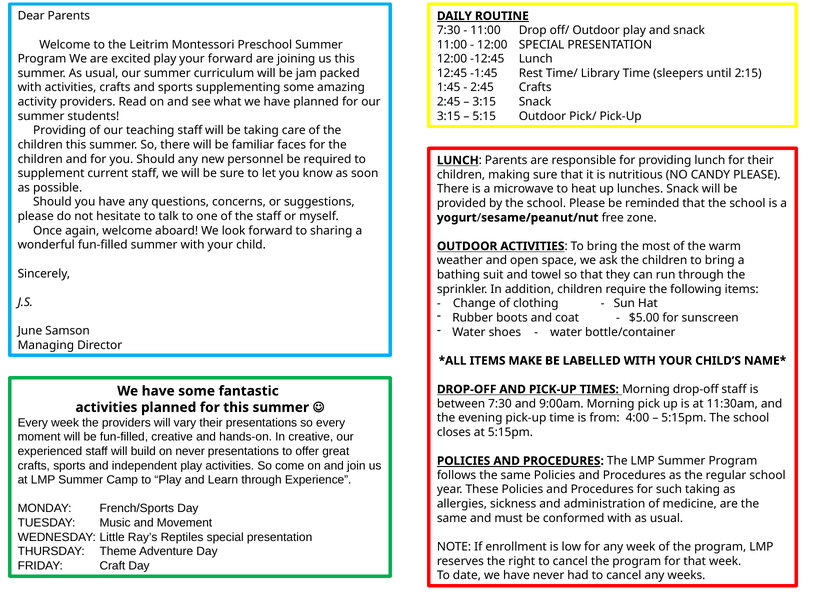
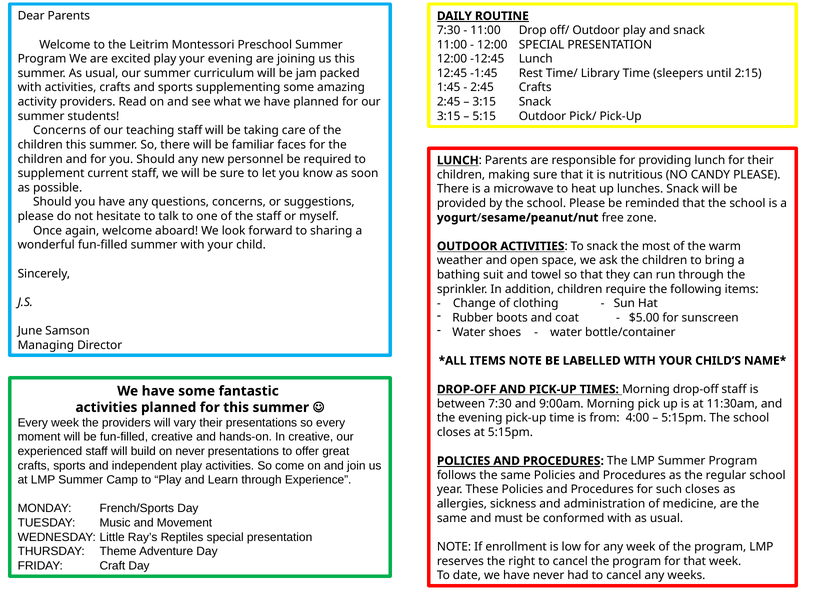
your forward: forward -> evening (230, 59)
Providing: Providing -> Concerns (60, 131)
ACTIVITIES To bring: bring -> snack (602, 246)
ITEMS MAKE: MAKE -> NOTE (525, 361)
such taking: taking -> closes (702, 490)
